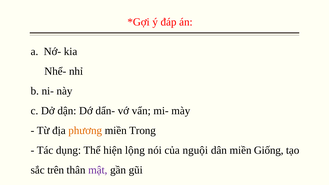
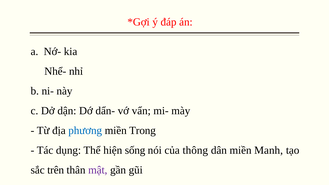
phương colour: orange -> blue (85, 131)
lộng: lộng -> sống (135, 150)
nguội: nguội -> thông (195, 150)
Giống: Giống -> Manh (269, 150)
